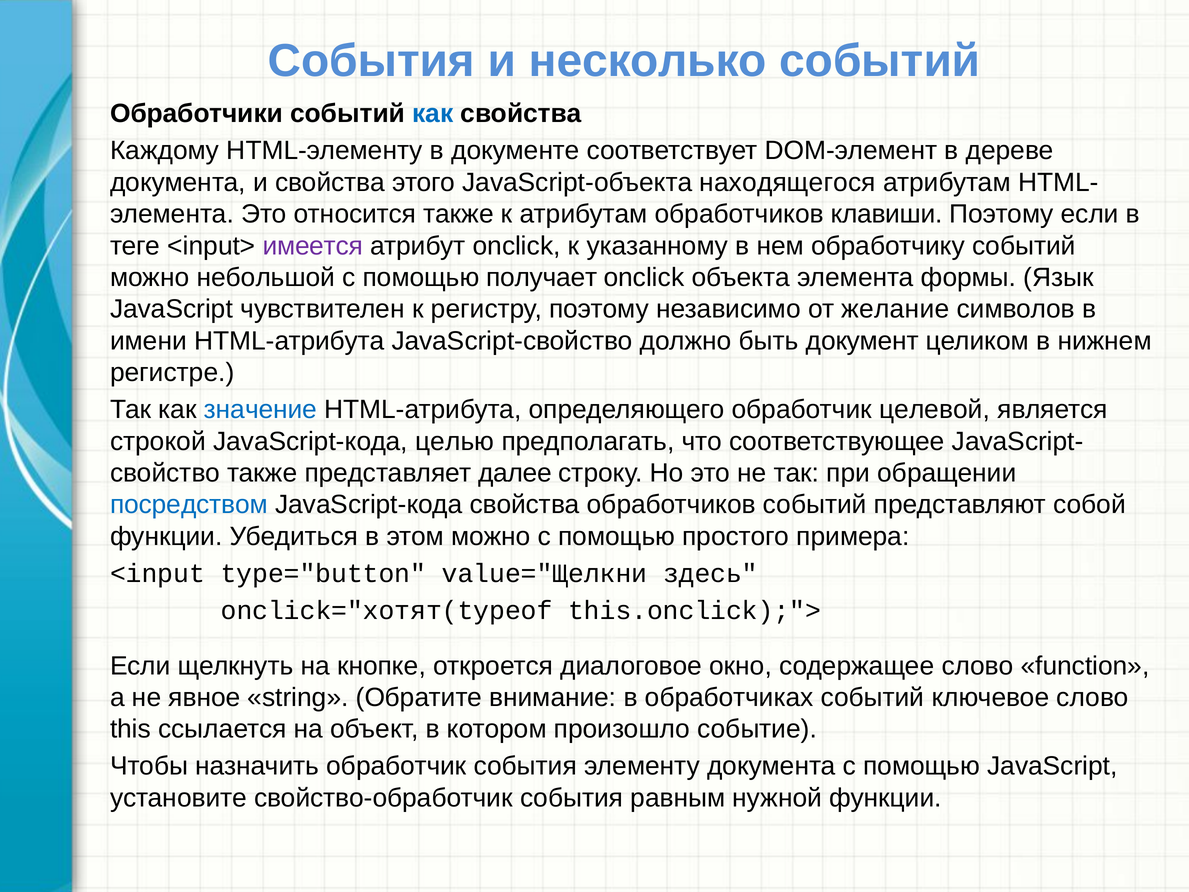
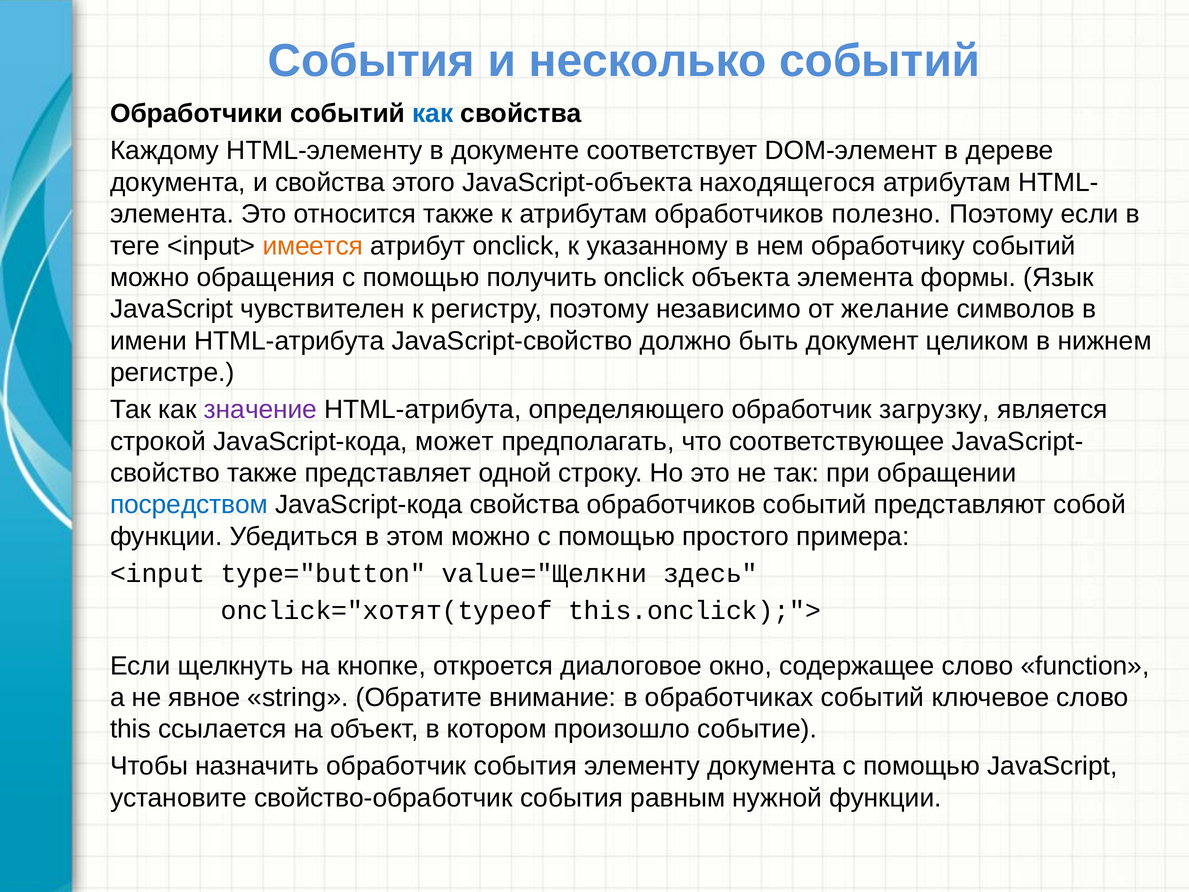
клавиши: клавиши -> полезно (886, 214)
имеется colour: purple -> orange (313, 246)
небольшой: небольшой -> обращения (266, 277)
получает: получает -> получить (542, 277)
значение colour: blue -> purple (261, 409)
целевой: целевой -> загрузку (934, 409)
целью: целью -> может (455, 441)
далее: далее -> одной (515, 473)
